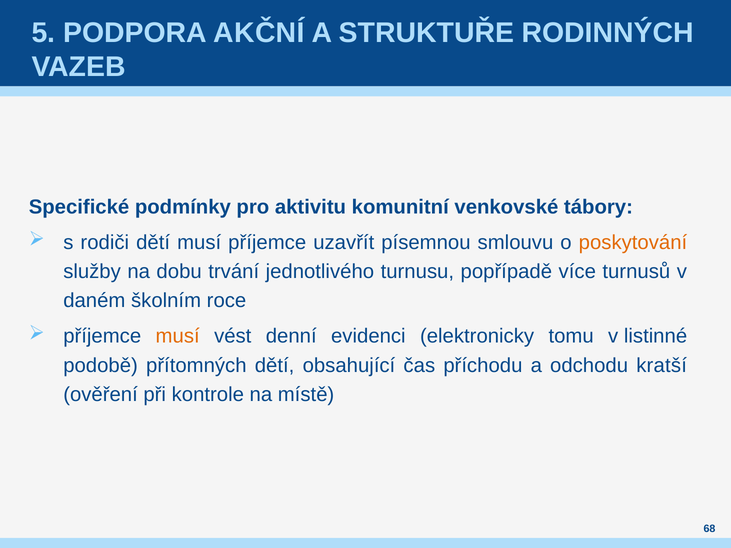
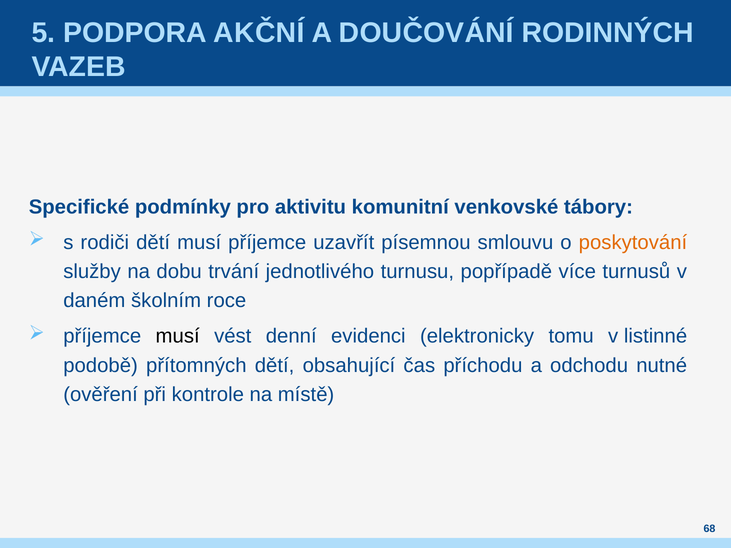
STRUKTUŘE: STRUKTUŘE -> DOUČOVÁNÍ (426, 33)
musí colour: orange -> black (178, 336)
kratší: kratší -> nutné (662, 365)
